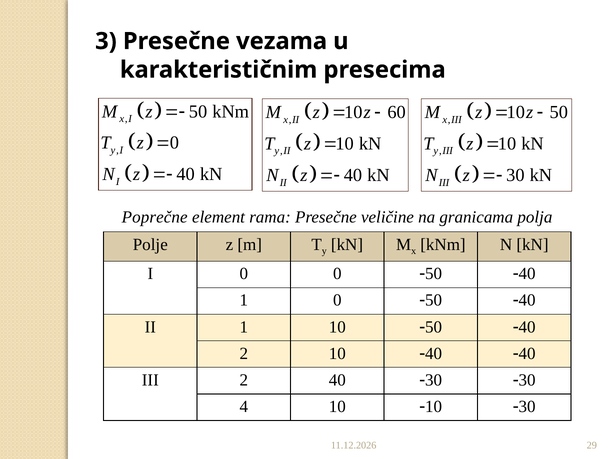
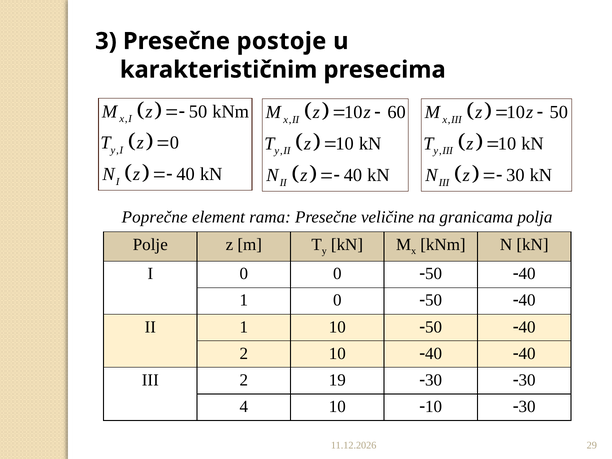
vezama: vezama -> postoje (281, 41)
2 40: 40 -> 19 (337, 380)
